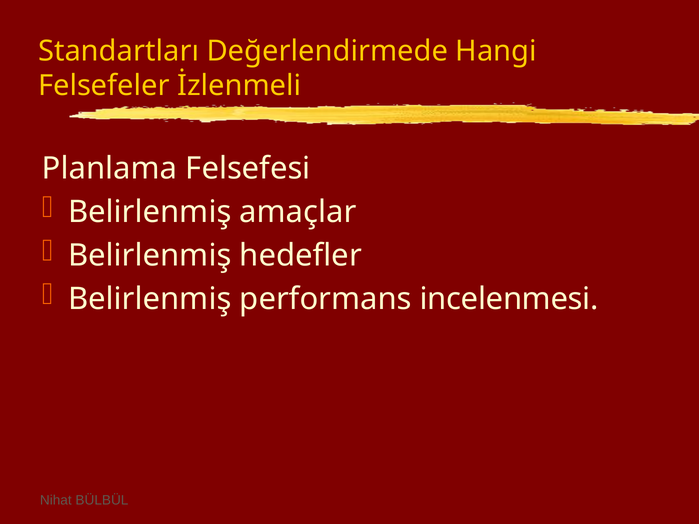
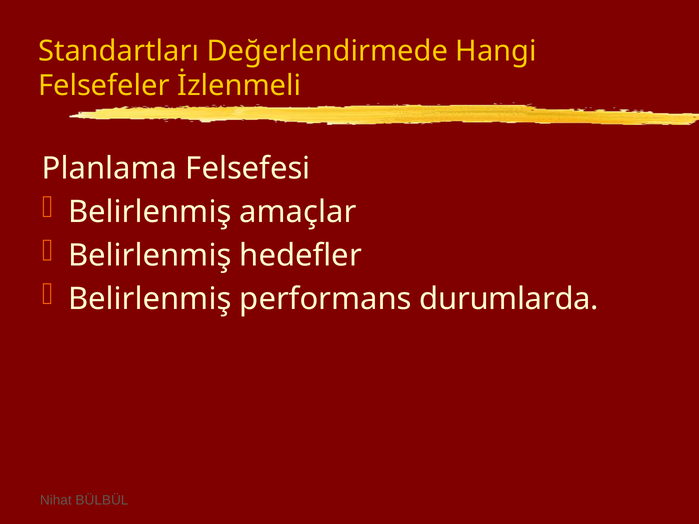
incelenmesi: incelenmesi -> durumlarda (509, 299)
